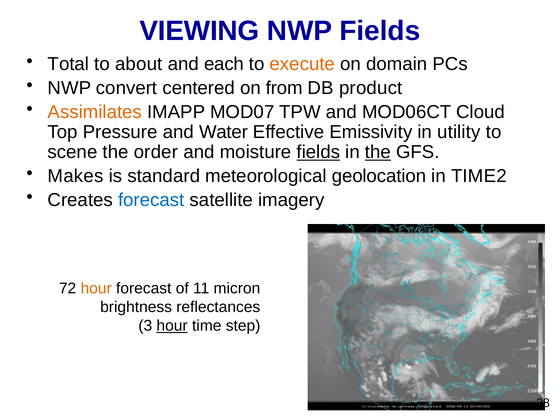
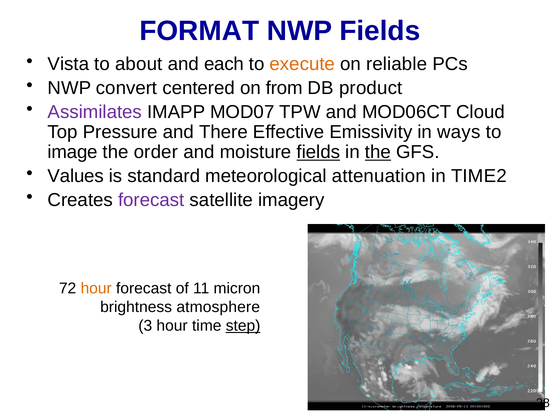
VIEWING: VIEWING -> FORMAT (199, 31)
Total: Total -> Vista (68, 64)
domain: domain -> reliable (397, 64)
Assimilates colour: orange -> purple (95, 112)
Water: Water -> There (223, 132)
utility: utility -> ways (459, 132)
scene: scene -> image (73, 152)
Makes: Makes -> Values (76, 176)
geolocation: geolocation -> attenuation (379, 176)
forecast colour: blue -> purple (151, 200)
reflectances: reflectances -> atmosphere (218, 307)
hour underline: present -> none (172, 326)
step underline: none -> present (243, 326)
